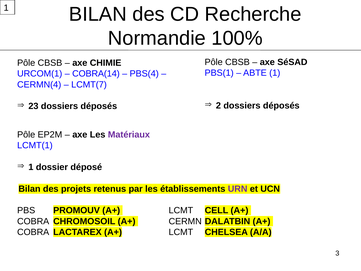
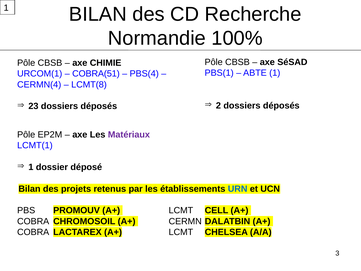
COBRA(14: COBRA(14 -> COBRA(51 (96, 74)
LCMT(7: LCMT(7 -> LCMT(8 (89, 85)
URN colour: purple -> blue (238, 189)
